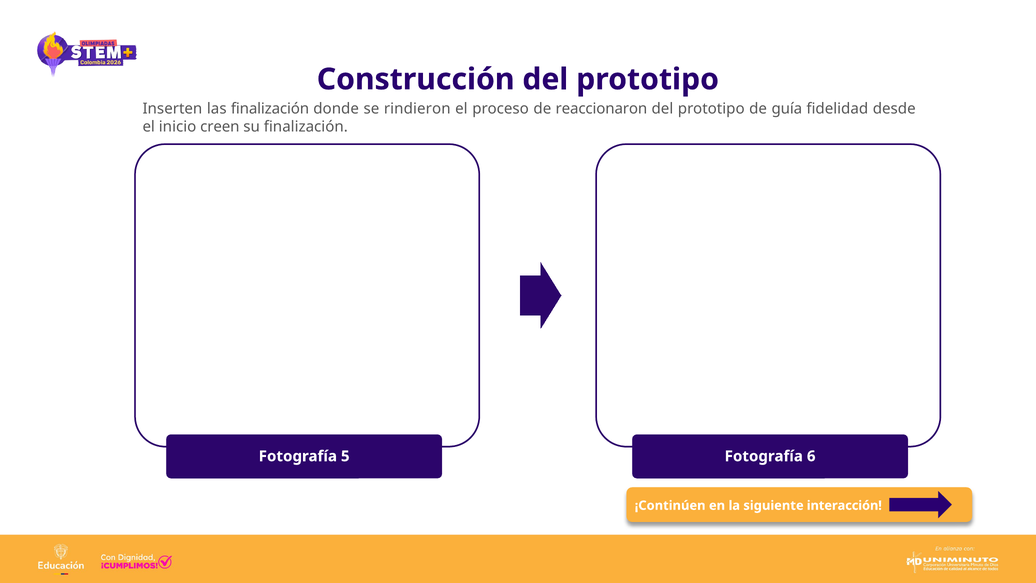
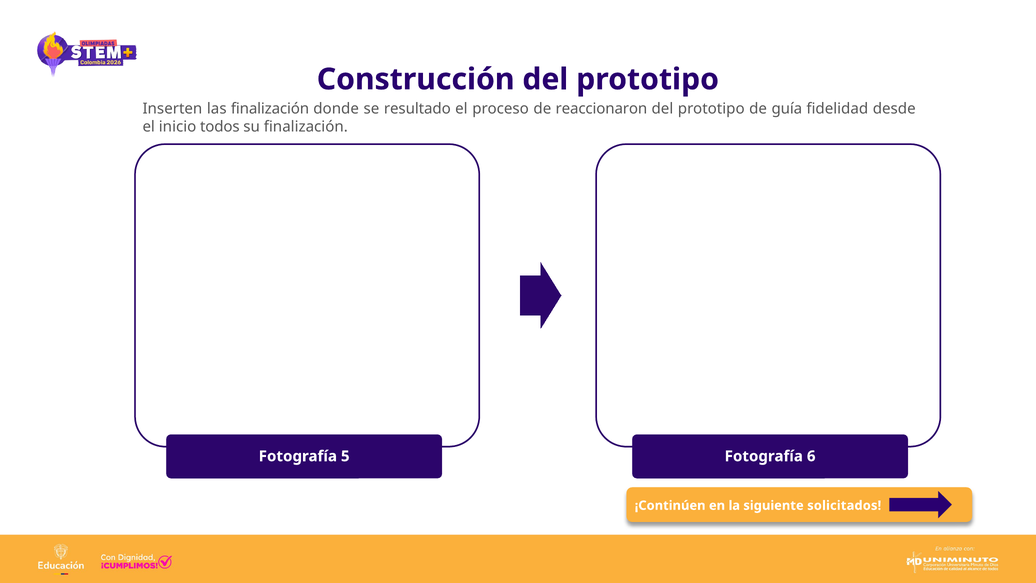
rindieron: rindieron -> resultado (417, 109)
creen: creen -> todos (220, 127)
interacción: interacción -> solicitados (844, 505)
